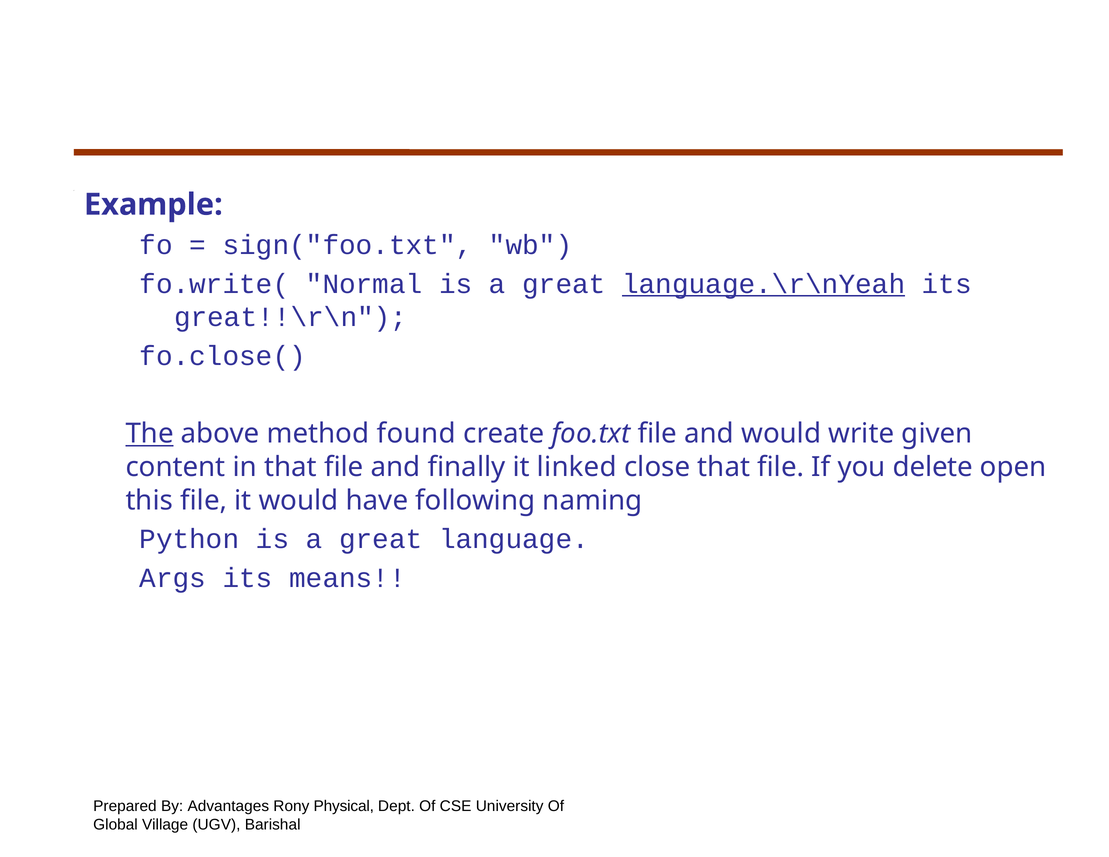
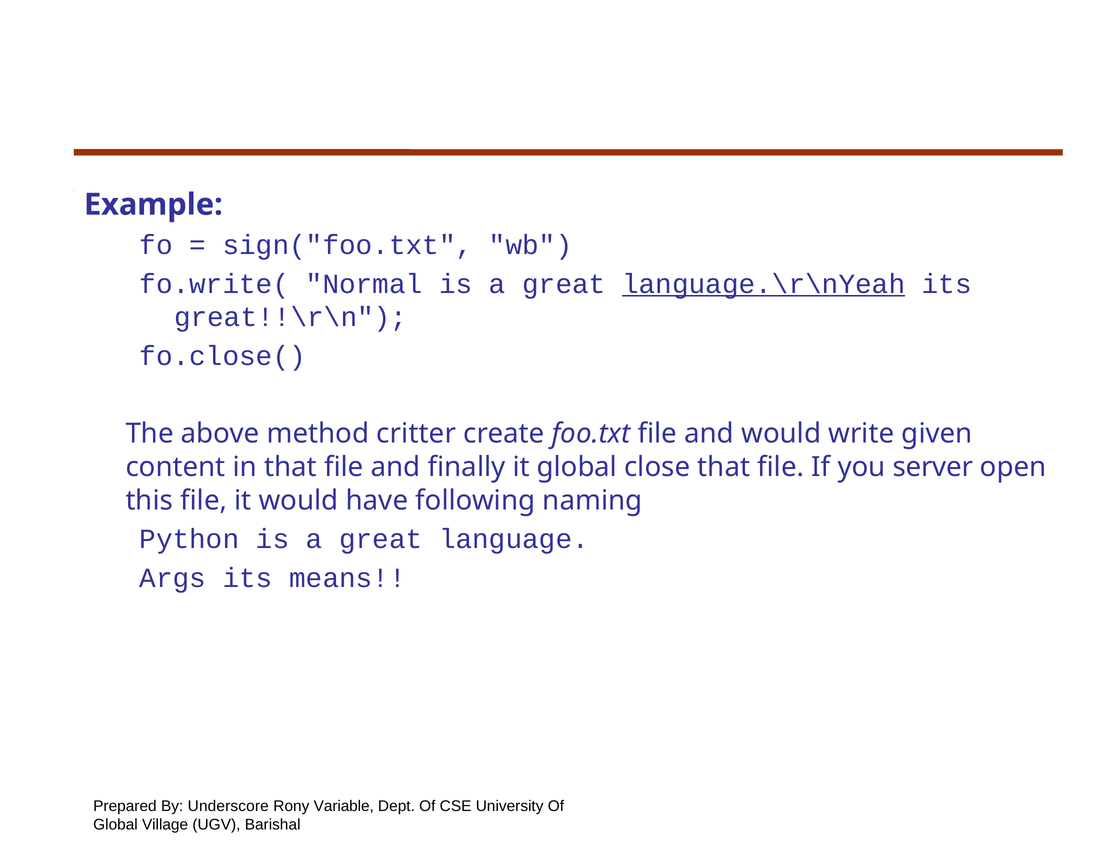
The underline: present -> none (150, 434)
found: found -> critter (416, 434)
it linked: linked -> global (577, 467)
delete: delete -> server (933, 467)
Advantages: Advantages -> Underscore (228, 806)
Physical: Physical -> Variable (344, 806)
